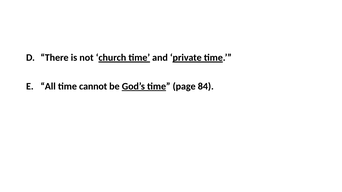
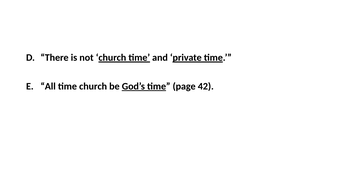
time cannot: cannot -> church (93, 87)
84: 84 -> 42 (206, 87)
